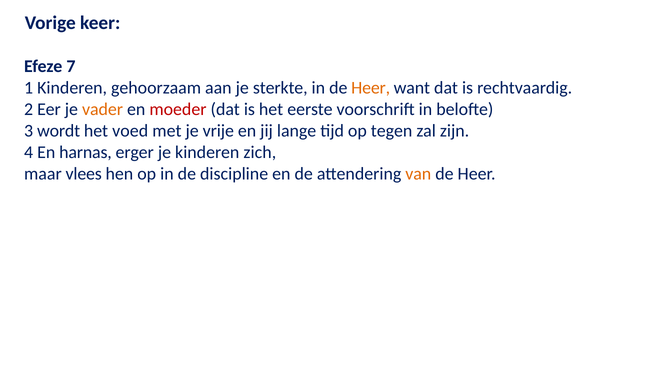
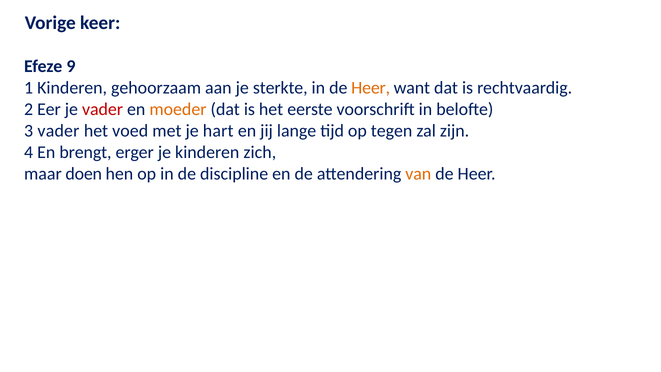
7: 7 -> 9 (71, 66)
vader colour: orange -> red (102, 109)
moeder colour: red -> orange (178, 109)
3 wordt: wordt -> vader (58, 131)
vrije: vrije -> hart (218, 131)
harnas: harnas -> brengt (85, 152)
vlees: vlees -> doen (84, 174)
